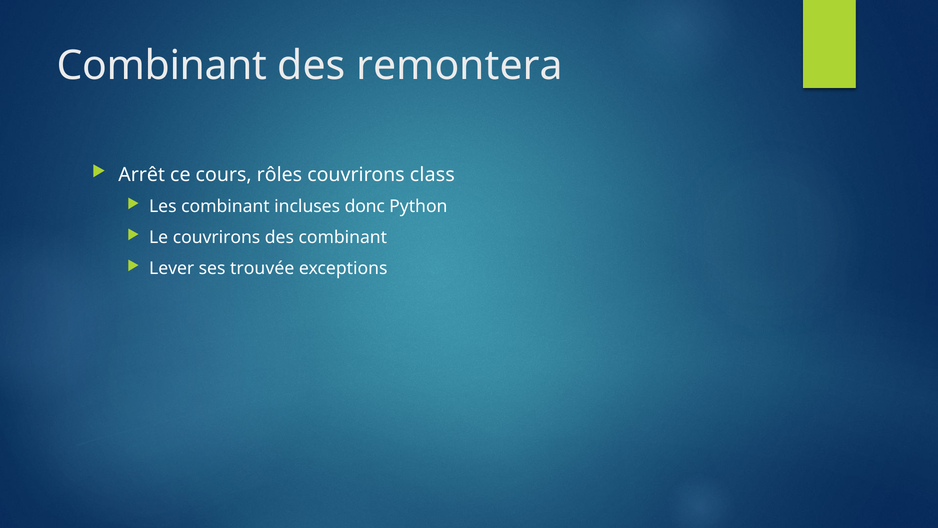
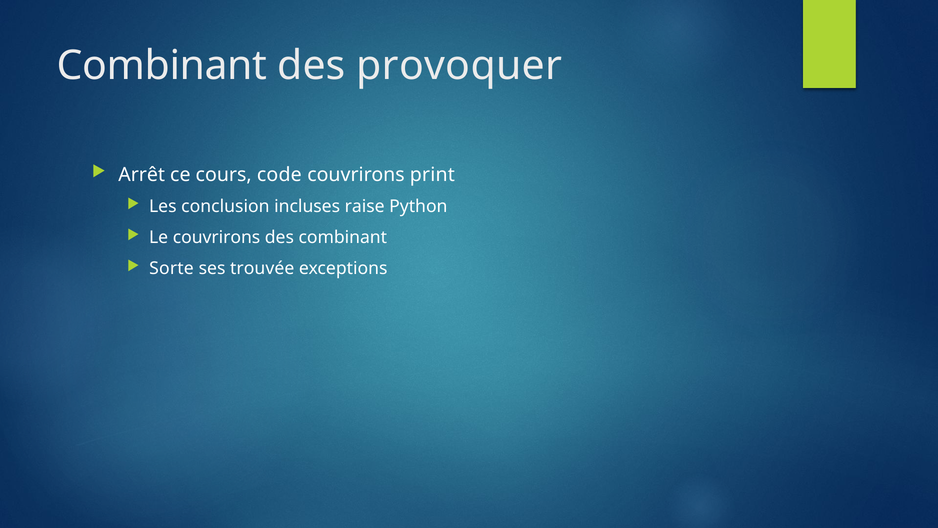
remontera: remontera -> provoquer (459, 66)
rôles: rôles -> code (279, 175)
class: class -> print (432, 175)
Les combinant: combinant -> conclusion (225, 206)
donc: donc -> raise (365, 206)
Lever: Lever -> Sorte (172, 268)
